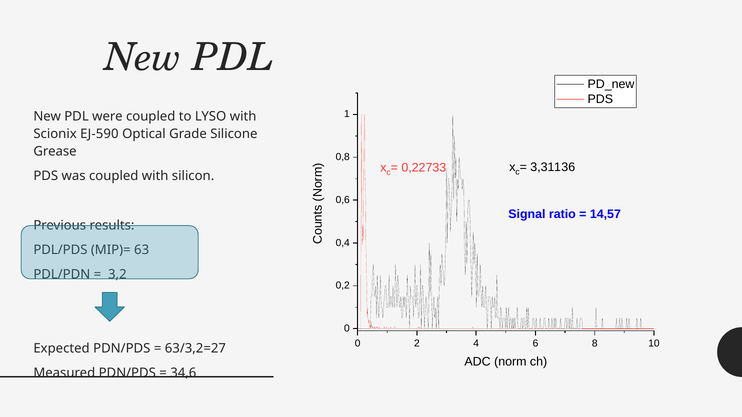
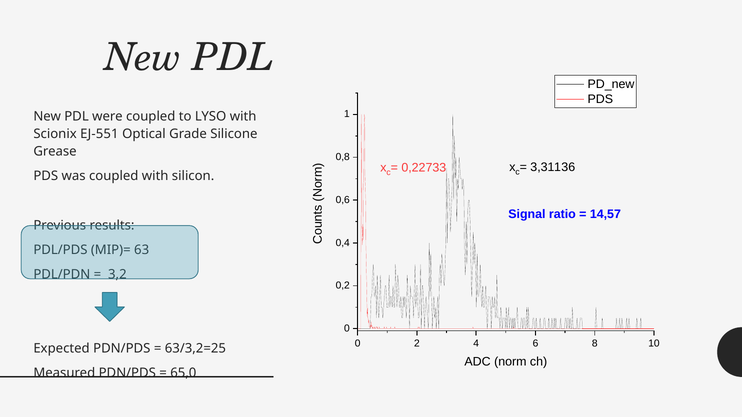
EJ-590: EJ-590 -> EJ-551 (99, 134)
63/3,2=27: 63/3,2=27 -> 63/3,2=25 (195, 349)
34,6: 34,6 -> 65,0 (183, 373)
